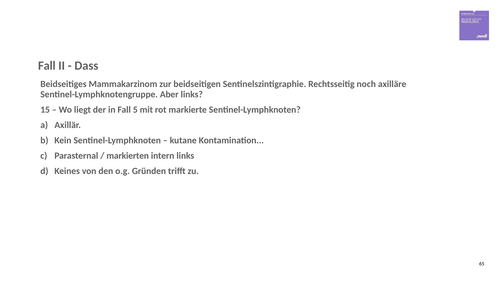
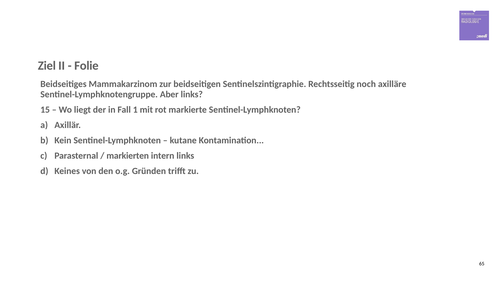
Fall: Fall -> Ziel (47, 66)
Dass: Dass -> Folie (86, 66)
5: 5 -> 1 (135, 110)
